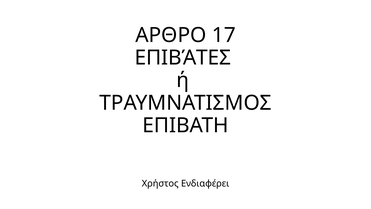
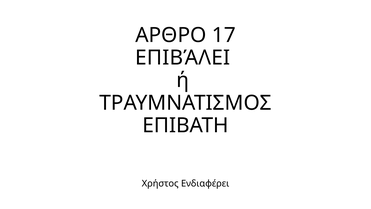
ΕΠΙΒΆΤΕΣ: ΕΠΙΒΆΤΕΣ -> ΕΠΙΒΆΛΕΙ (183, 58)
